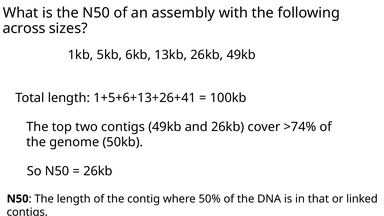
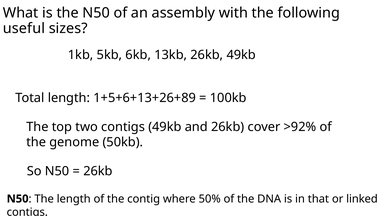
across: across -> useful (24, 28)
1+5+6+13+26+41: 1+5+6+13+26+41 -> 1+5+6+13+26+89 (145, 98)
>74%: >74% -> >92% (300, 127)
